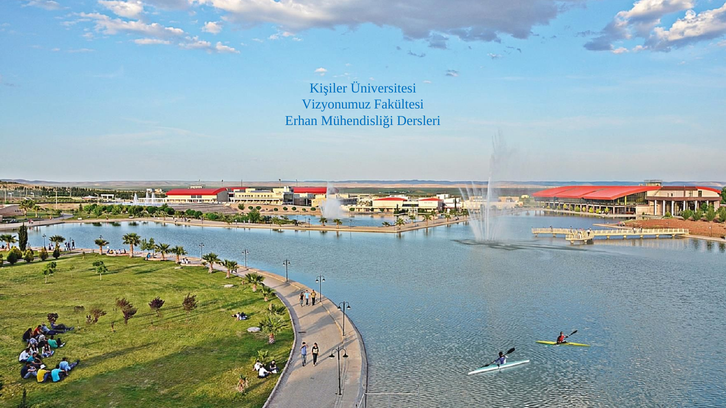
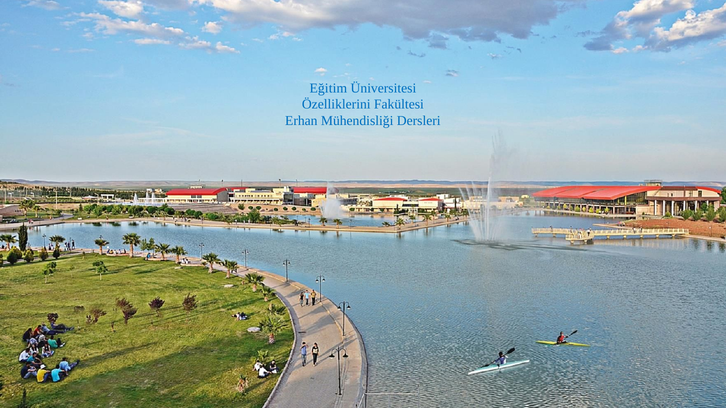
Kişiler: Kişiler -> Eğitim (328, 88)
Vizyonumuz: Vizyonumuz -> Özelliklerini (336, 104)
